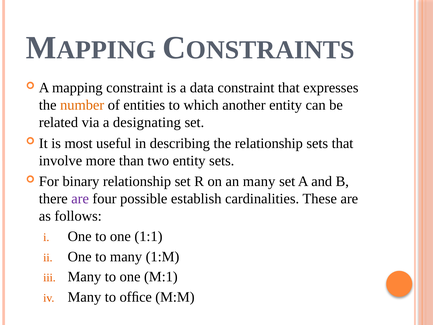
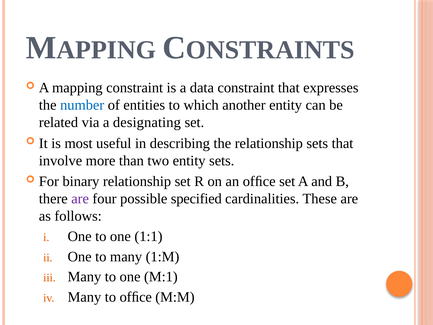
number colour: orange -> blue (82, 105)
an many: many -> ofﬁce (259, 181)
establish: establish -> specified (196, 199)
